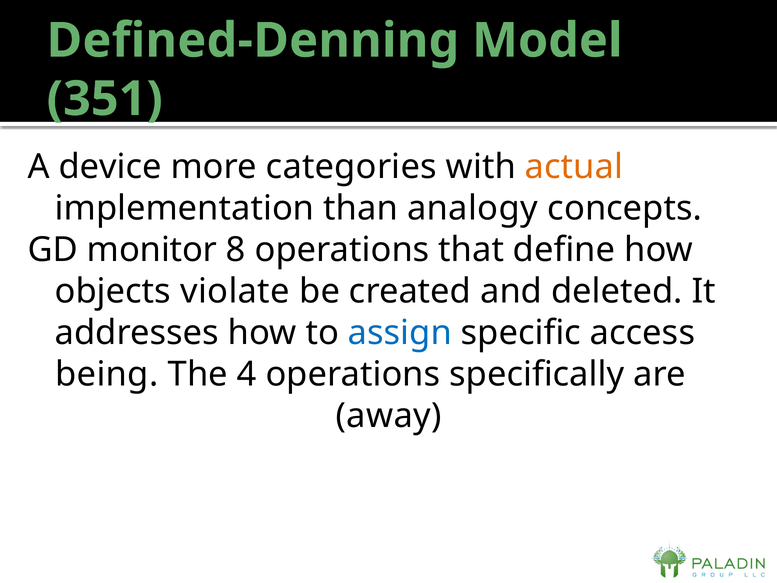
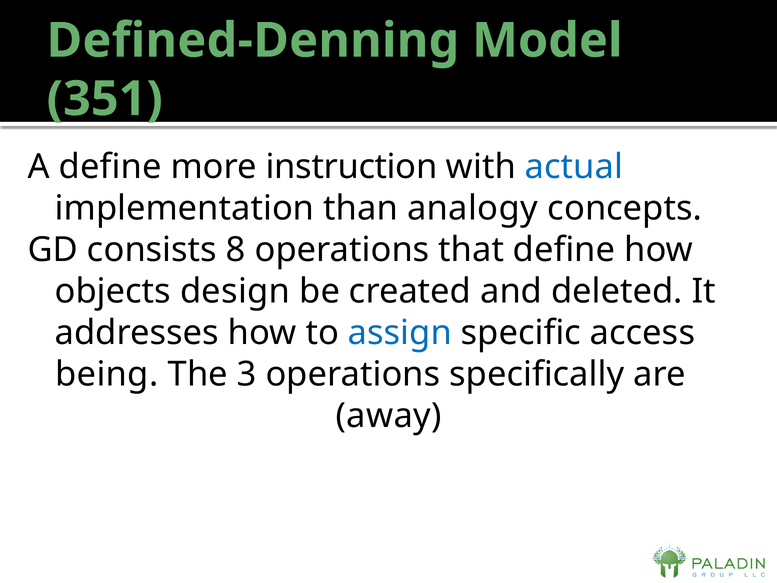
A device: device -> define (110, 167)
categories: categories -> instruction (352, 167)
actual colour: orange -> blue (574, 167)
monitor: monitor -> consists (152, 250)
violate: violate -> design (235, 291)
4: 4 -> 3 (247, 374)
